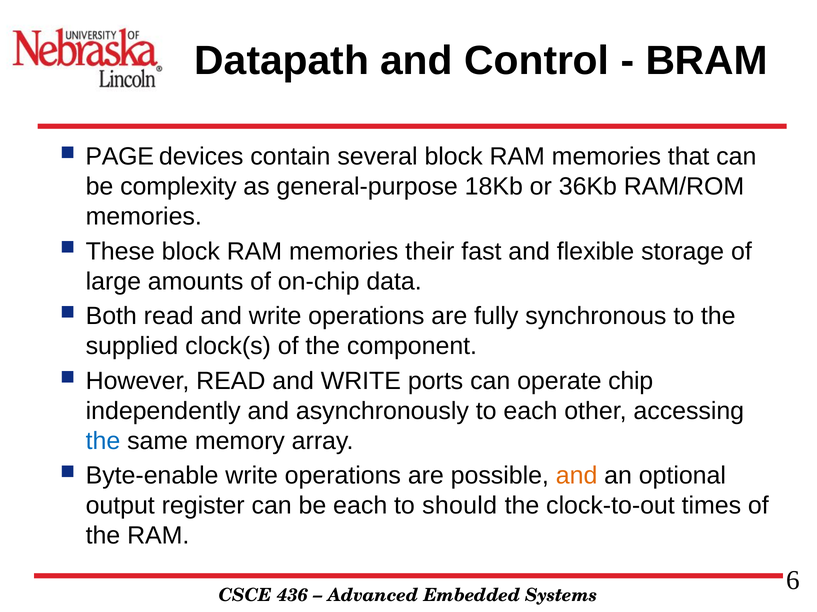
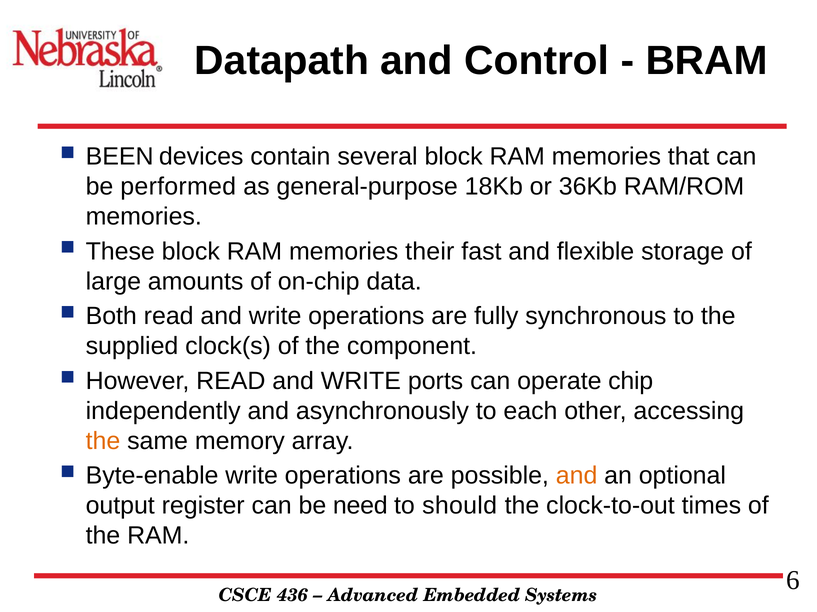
PAGE: PAGE -> BEEN (120, 157)
complexity: complexity -> performed (178, 187)
the colour: blue -> orange (103, 441)
be each: each -> need (360, 506)
